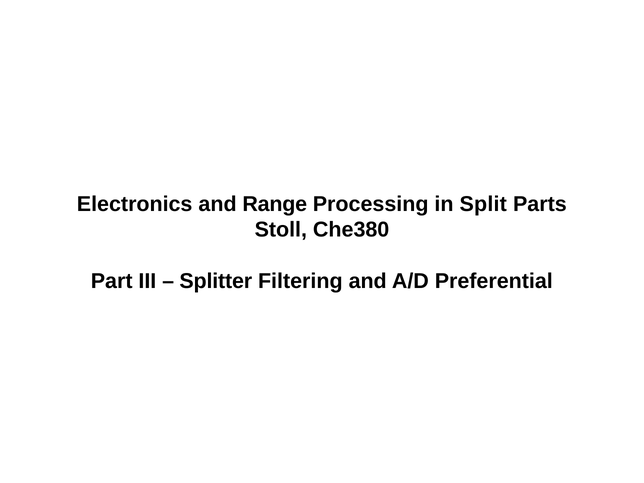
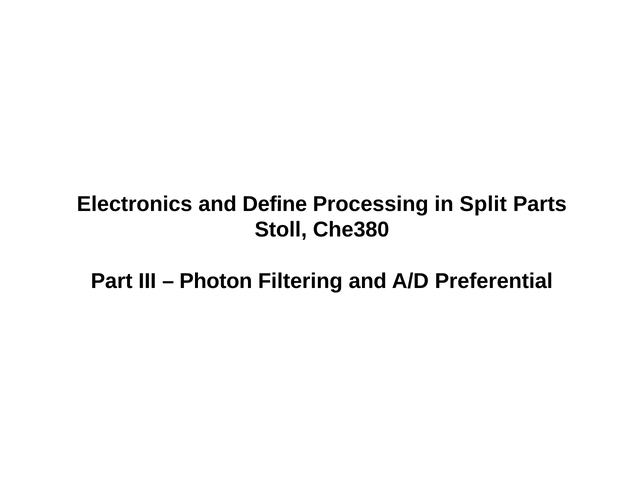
Range: Range -> Define (275, 204)
Splitter: Splitter -> Photon (216, 281)
